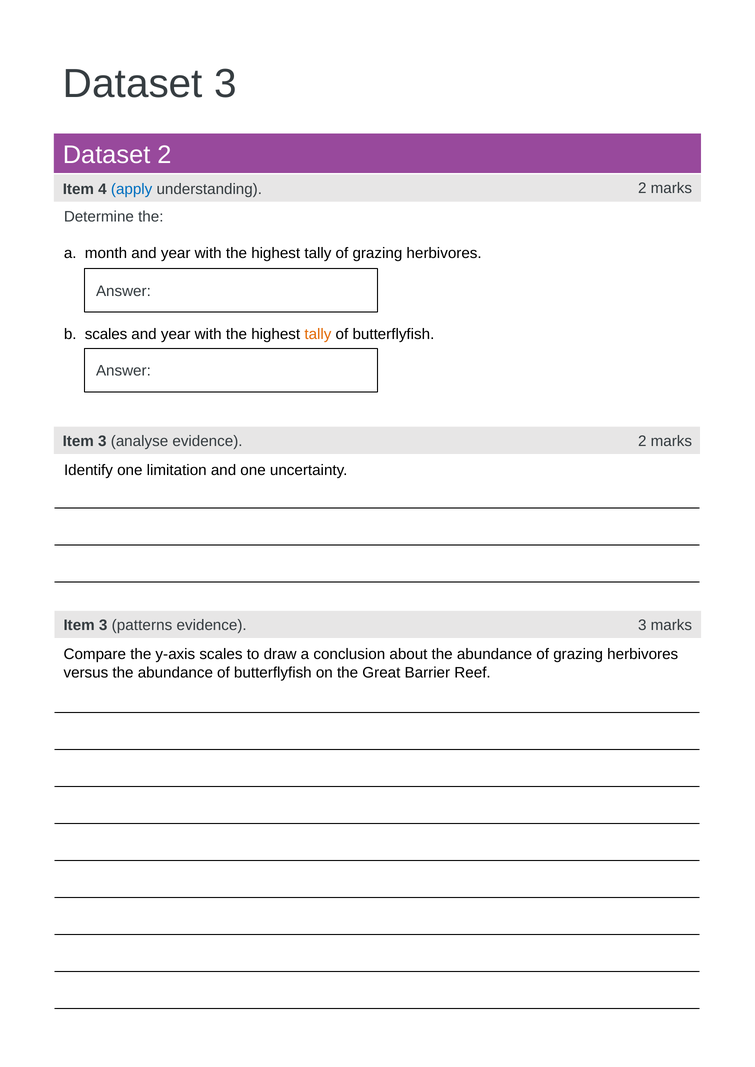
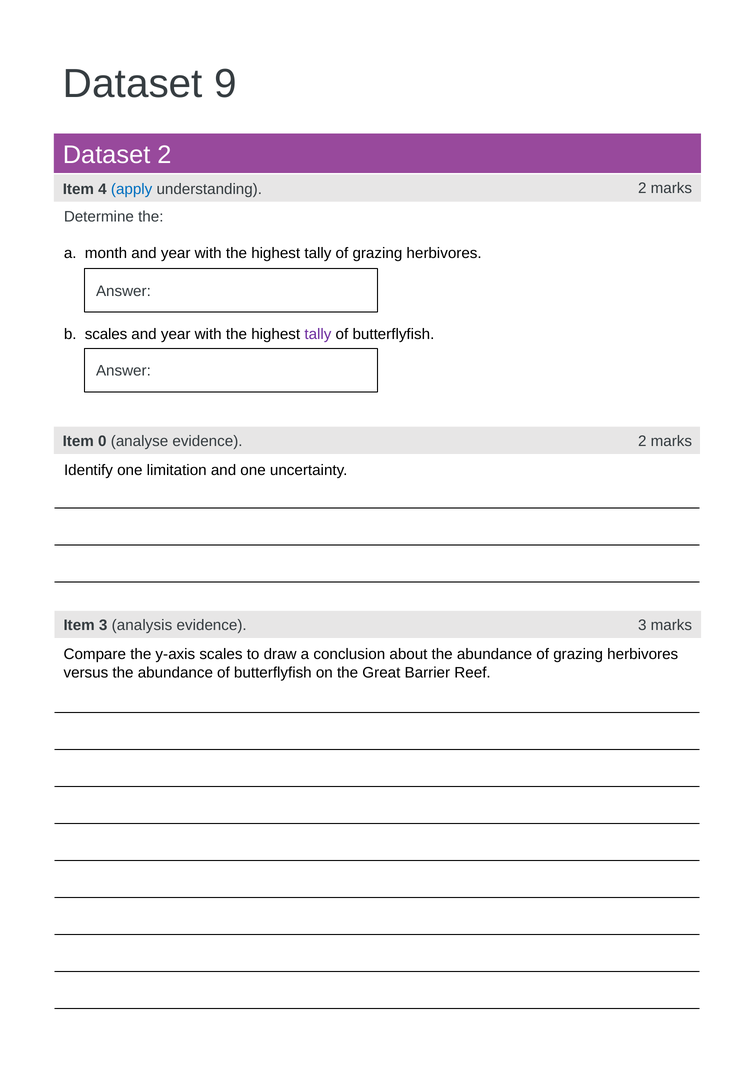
Dataset 3: 3 -> 9 (225, 84)
tally colour: orange -> purple (318, 334)
3: 3 -> 0 (102, 442)
patterns: patterns -> analysis (142, 626)
